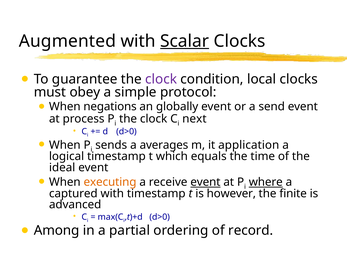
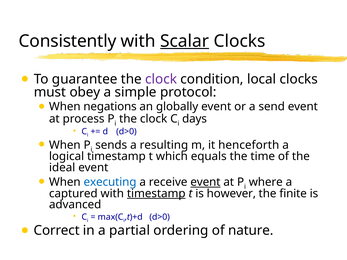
Augmented: Augmented -> Consistently (68, 41)
next: next -> days (195, 119)
averages: averages -> resulting (164, 145)
application: application -> henceforth (249, 145)
executing colour: orange -> blue (110, 182)
where underline: present -> none (266, 182)
timestamp underline: none -> present (156, 194)
Among: Among -> Correct (57, 231)
record: record -> nature (251, 231)
